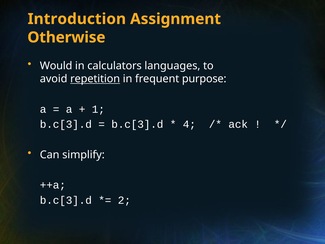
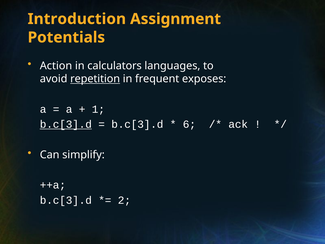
Otherwise: Otherwise -> Potentials (66, 37)
Would: Would -> Action (56, 66)
purpose: purpose -> exposes (204, 79)
b.c[3].d underline: none -> present (66, 124)
4: 4 -> 6 (189, 124)
